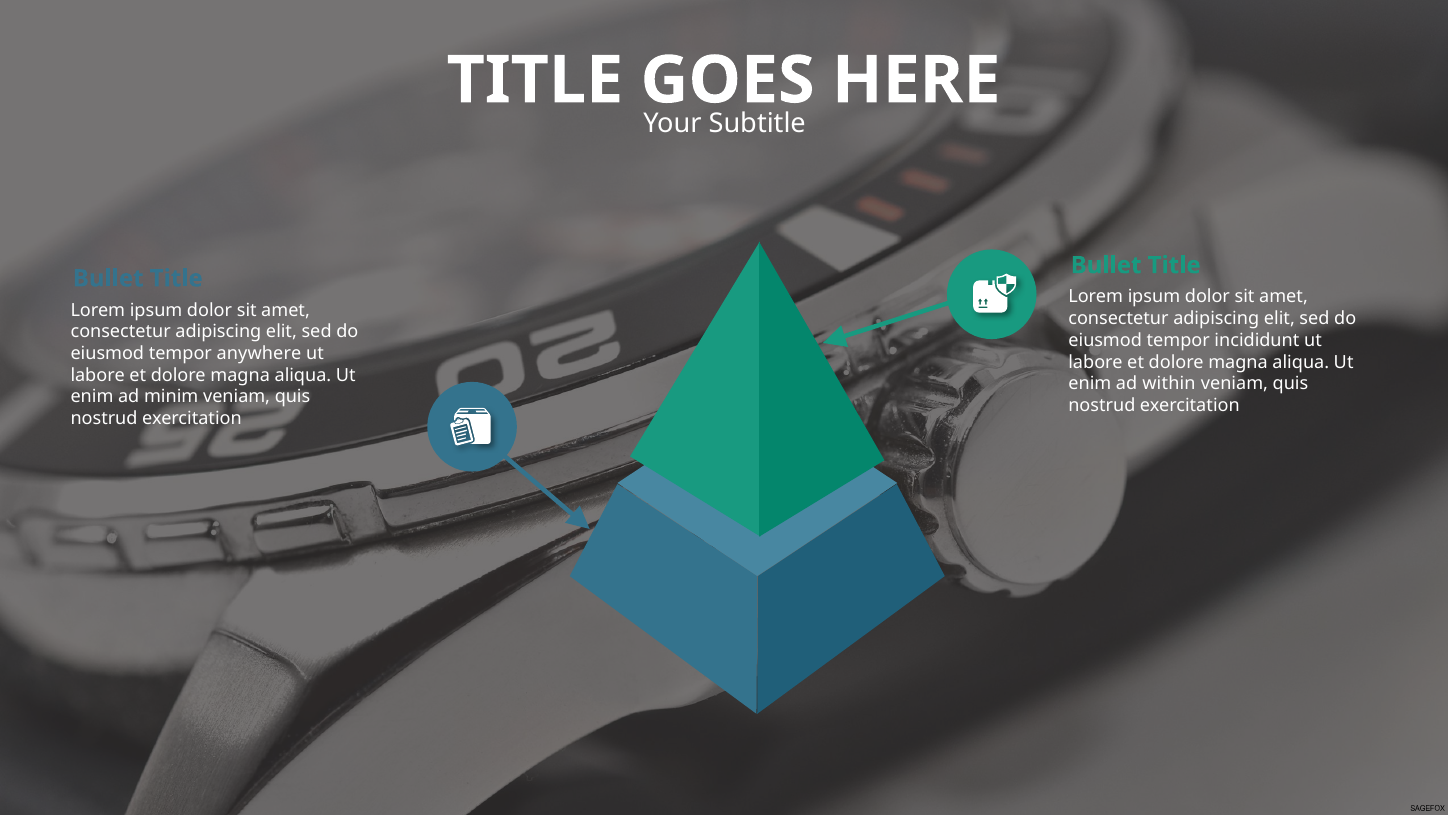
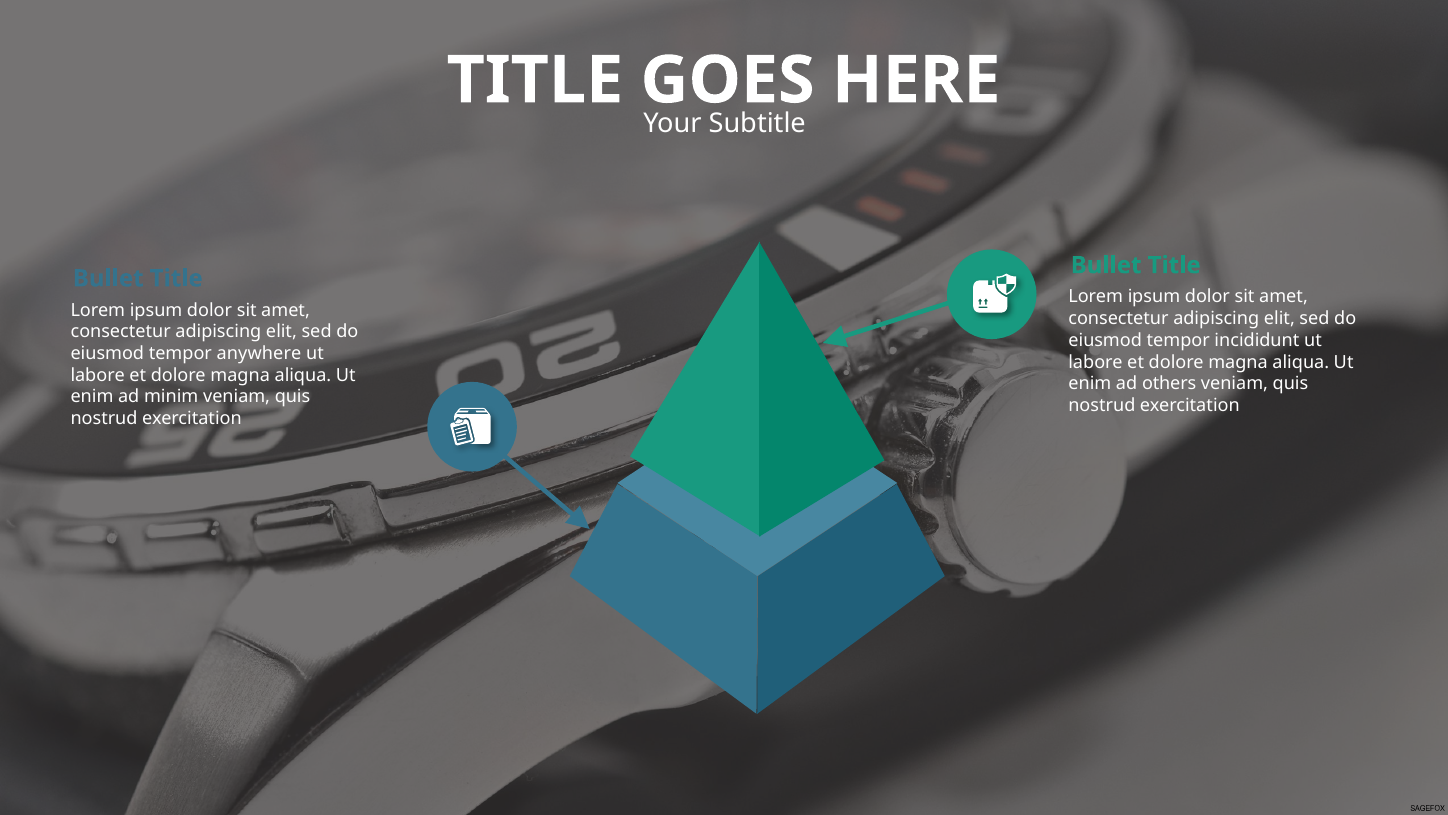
within: within -> others (1169, 384)
